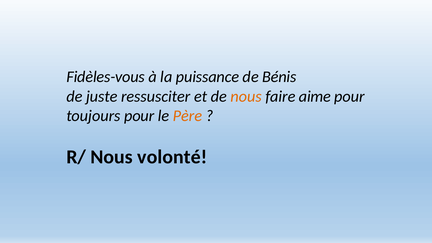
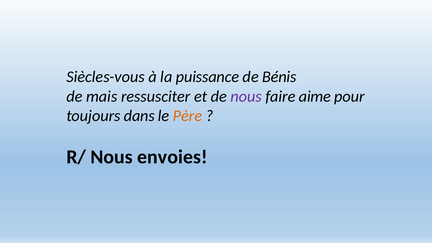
Fidèles-vous: Fidèles-vous -> Siècles-vous (106, 77)
juste: juste -> mais (102, 96)
nous colour: orange -> purple (246, 96)
toujours pour: pour -> dans (139, 116)
volonté: volonté -> envoies (172, 157)
